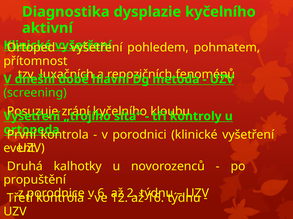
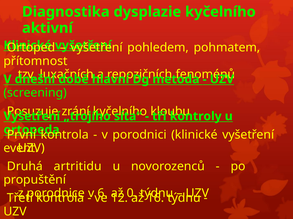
kalhotky: kalhotky -> artritidu (78, 167)
2: 2 -> 0 (132, 194)
